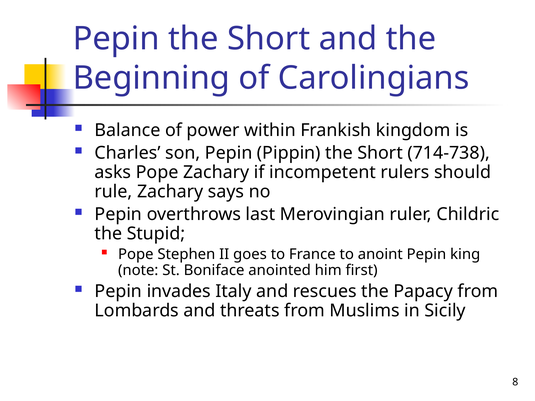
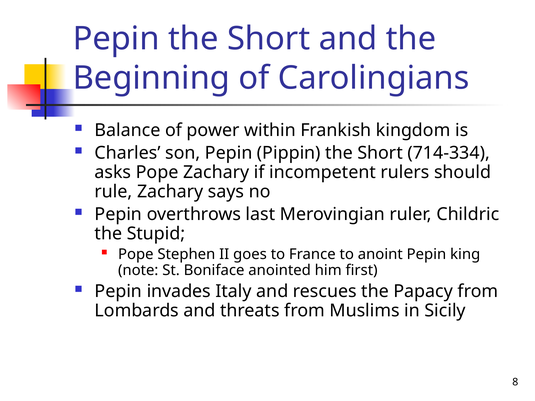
714-738: 714-738 -> 714-334 (449, 153)
